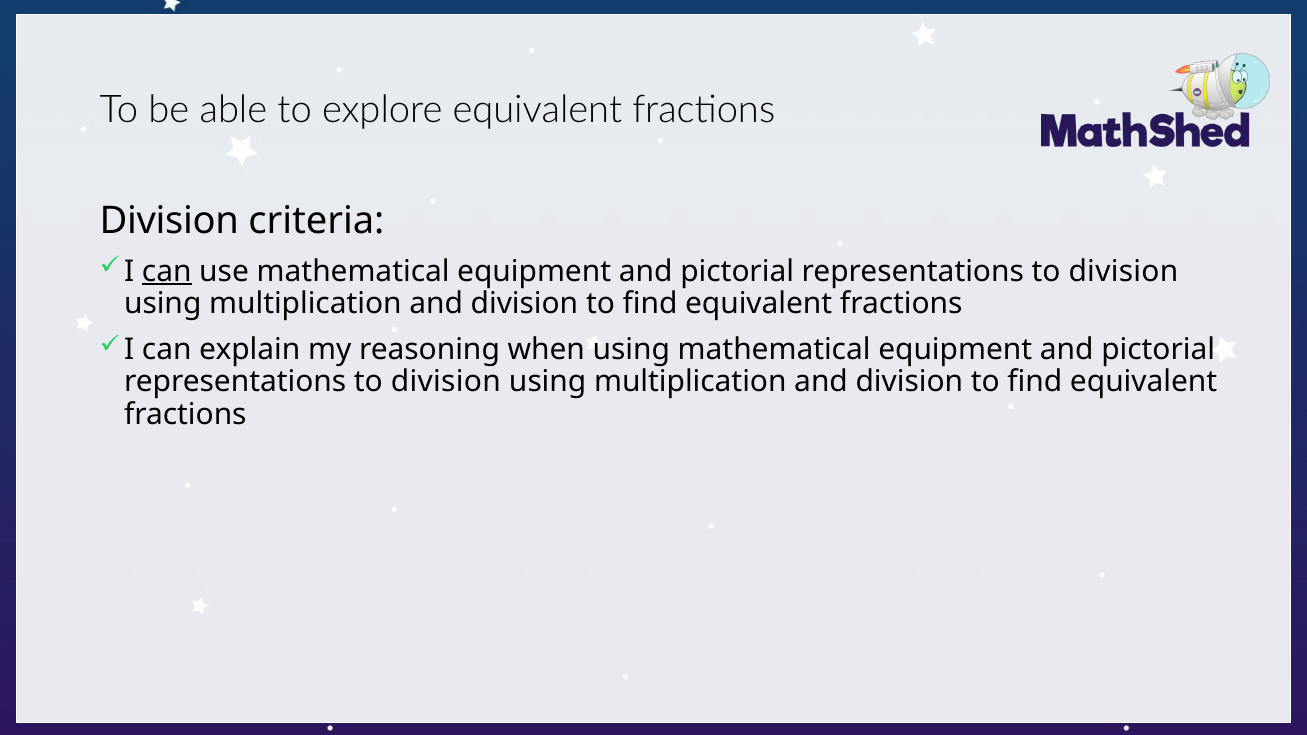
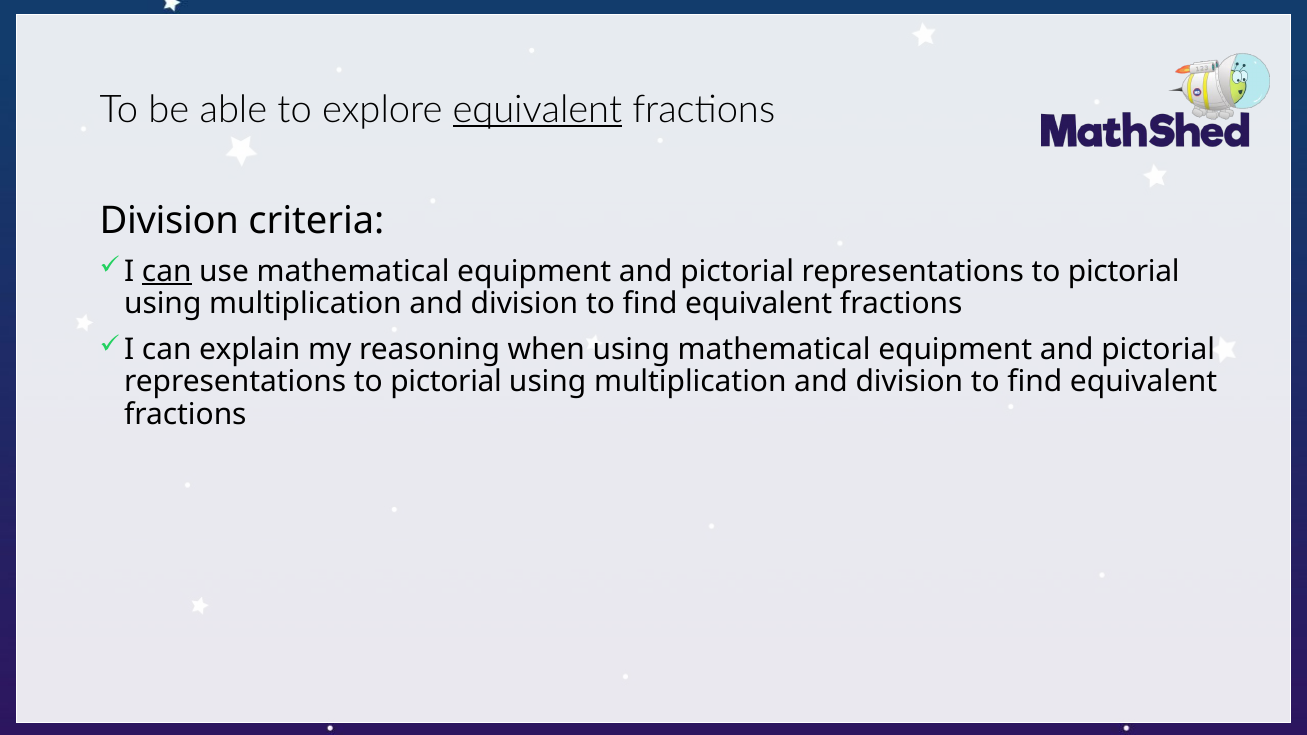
equivalent underline: none -> present (537, 110)
division: division -> pictorial (1124, 271)
division: division -> pictorial (446, 382)
